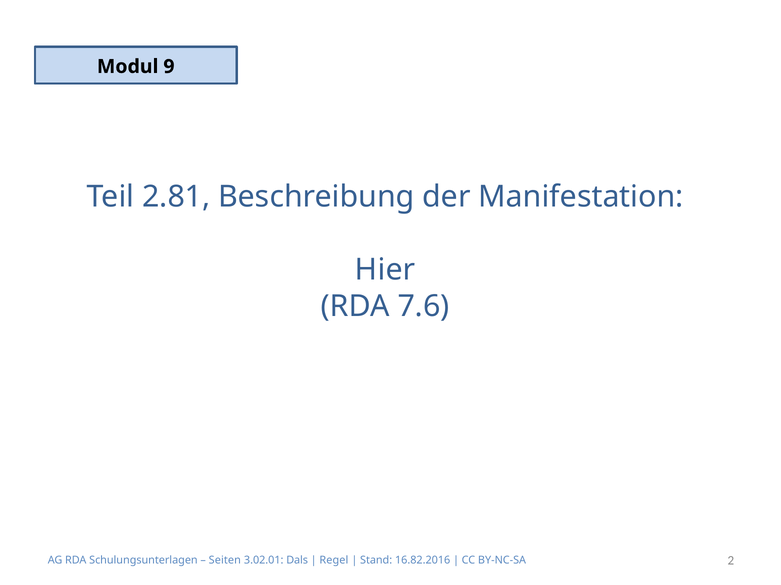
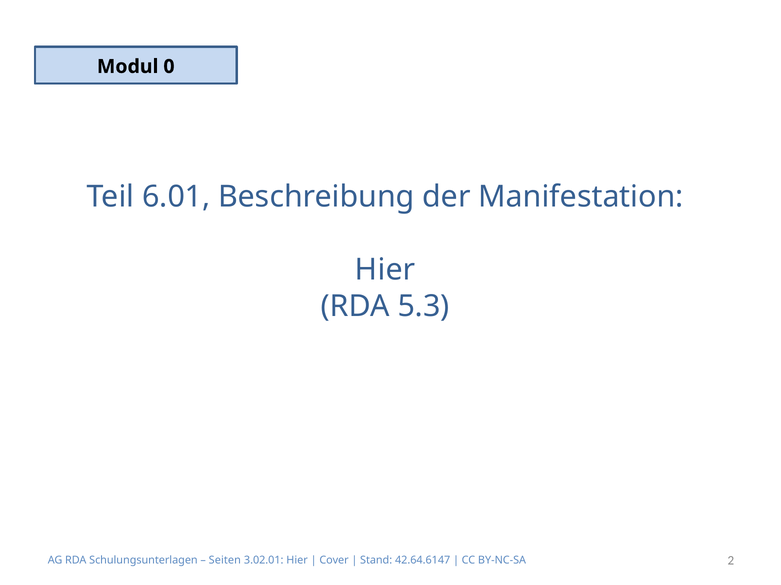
9: 9 -> 0 (169, 67)
2.81: 2.81 -> 6.01 (176, 197)
7.6: 7.6 -> 5.3 (424, 306)
3.02.01 Dals: Dals -> Hier (297, 561)
Regel: Regel -> Cover (334, 561)
16.82.2016: 16.82.2016 -> 42.64.6147 (423, 561)
